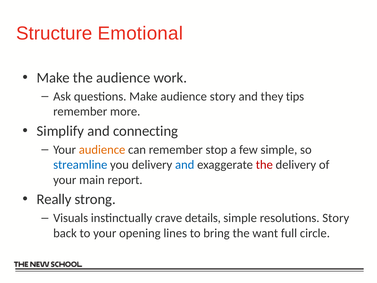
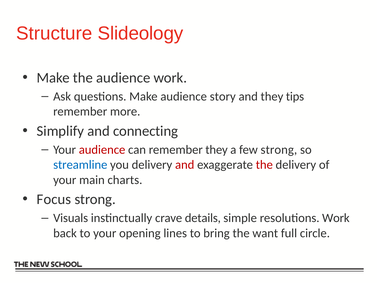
Emotional: Emotional -> Slideology (140, 33)
audience colour: orange -> red (102, 150)
remember stop: stop -> they (217, 150)
few simple: simple -> strong (279, 150)
and colour: blue -> red (185, 165)
report: report -> charts (125, 180)
Really: Really -> Focus (54, 199)
resolutions Story: Story -> Work (336, 218)
